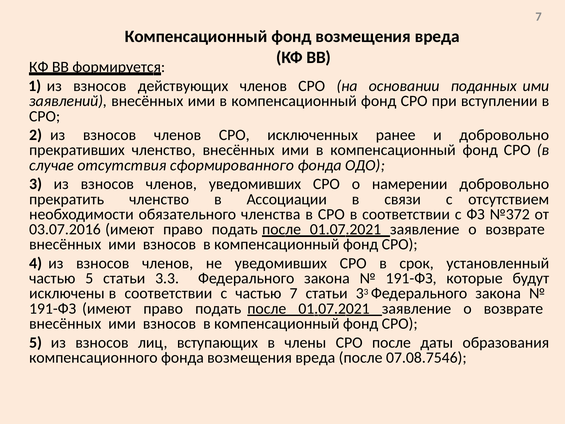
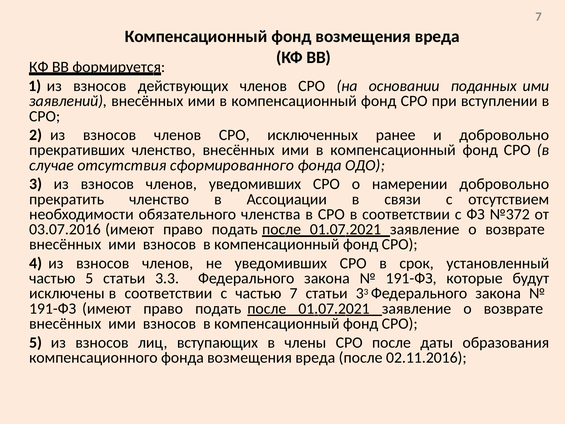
07.08.7546: 07.08.7546 -> 02.11.2016 (426, 357)
